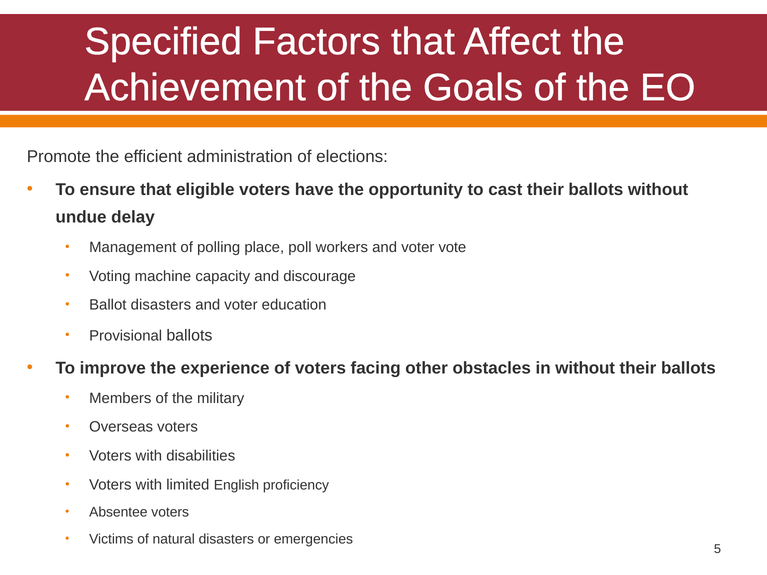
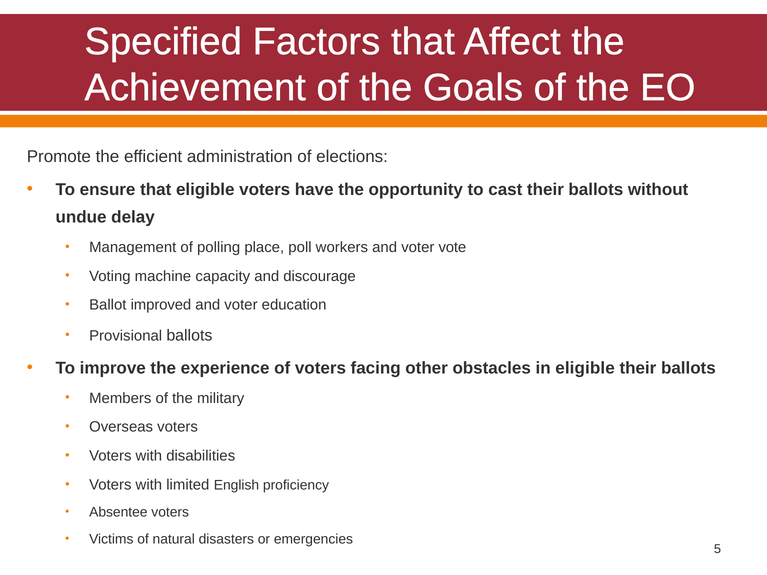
Ballot disasters: disasters -> improved (161, 305)
in without: without -> eligible (585, 368)
